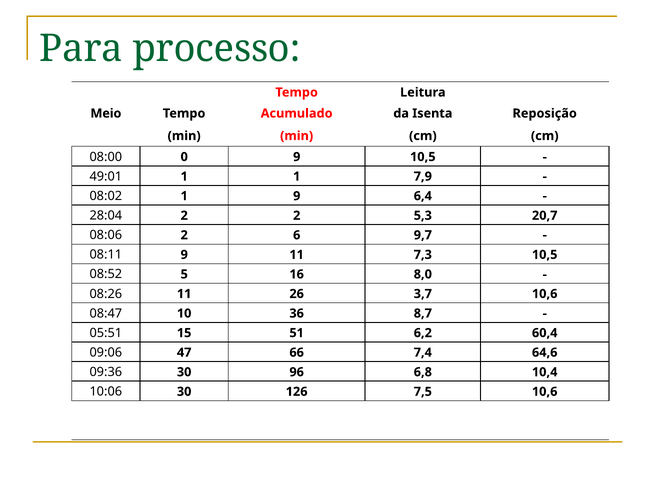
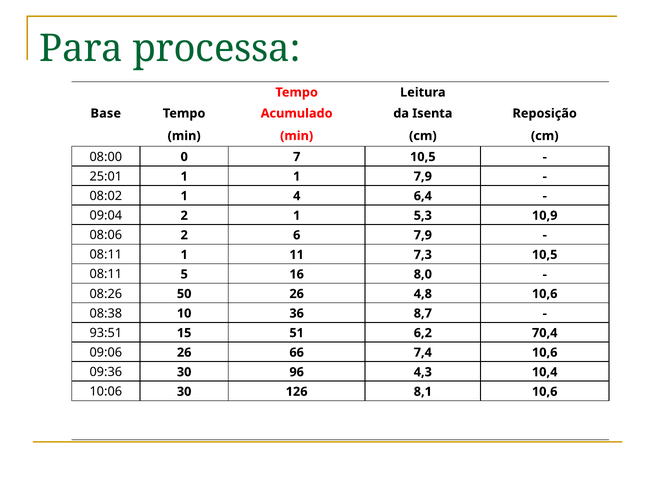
processo: processo -> processa (217, 49)
Meio: Meio -> Base (106, 113)
0 9: 9 -> 7 (297, 157)
49:01: 49:01 -> 25:01 (106, 177)
1 9: 9 -> 4 (297, 196)
28:04: 28:04 -> 09:04 (106, 216)
2 2: 2 -> 1 (297, 216)
20,7: 20,7 -> 10,9 (545, 216)
6 9,7: 9,7 -> 7,9 (423, 235)
08:11 9: 9 -> 1 (184, 255)
08:52: 08:52 -> 08:11 (106, 274)
08:26 11: 11 -> 50 (184, 294)
3,7: 3,7 -> 4,8 (423, 294)
08:47: 08:47 -> 08:38 (106, 314)
05:51: 05:51 -> 93:51 (106, 333)
60,4: 60,4 -> 70,4 (545, 333)
09:06 47: 47 -> 26 (184, 353)
7,4 64,6: 64,6 -> 10,6 (545, 353)
6,8: 6,8 -> 4,3 (423, 372)
7,5: 7,5 -> 8,1 (423, 392)
